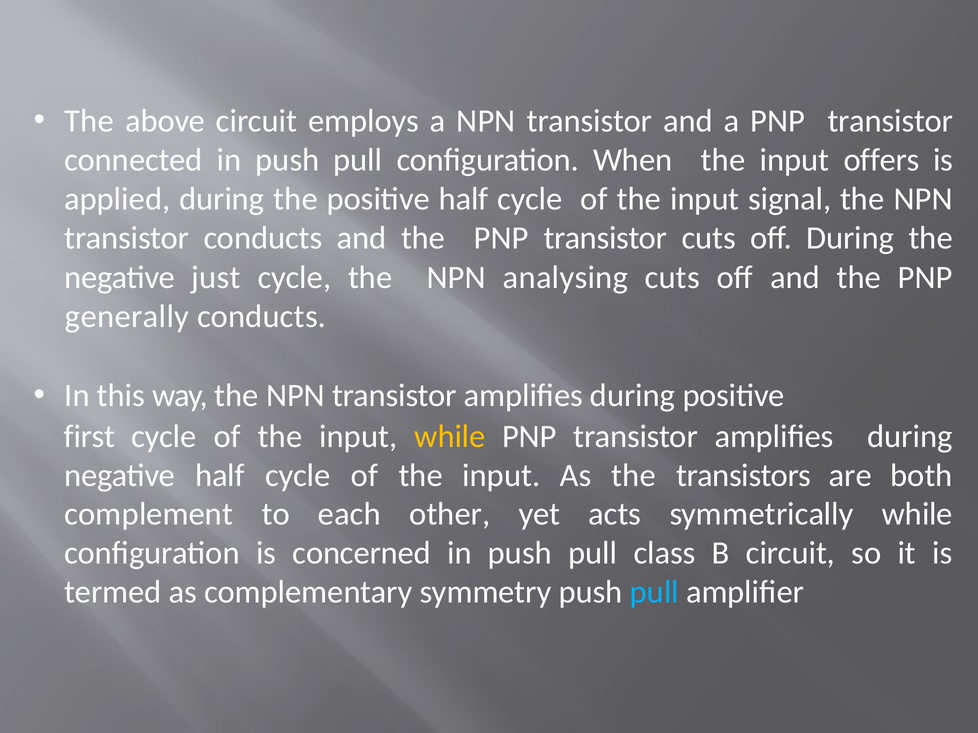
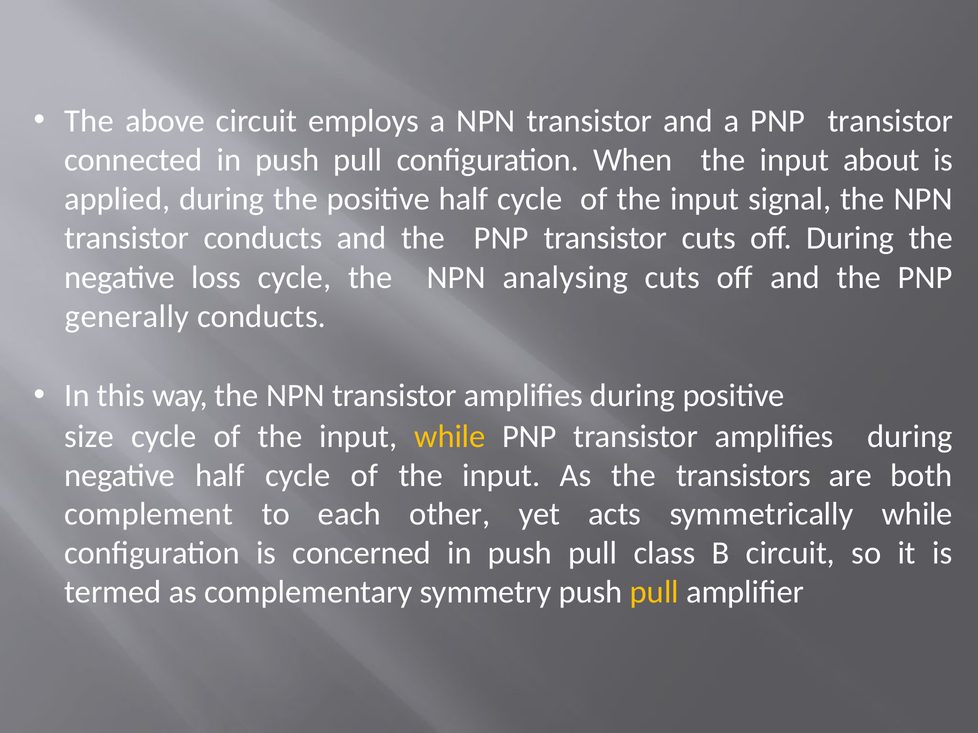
offers: offers -> about (881, 160)
just: just -> loss (216, 277)
first: first -> size (89, 437)
pull colour: light blue -> yellow (654, 592)
